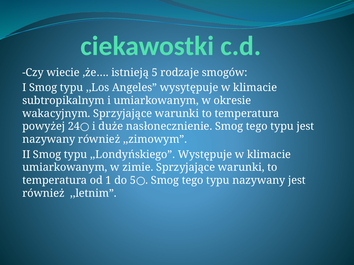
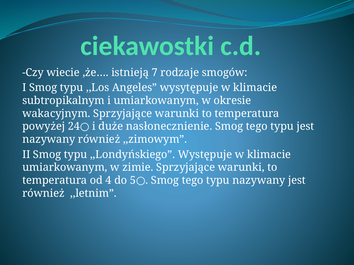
istnieją 5: 5 -> 7 (155, 73)
1: 1 -> 4 (109, 181)
